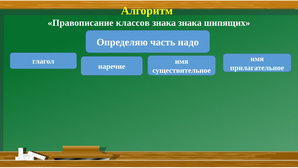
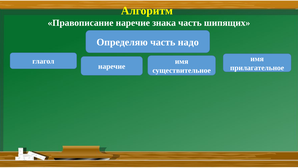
Правописание классов: классов -> наречие (133, 23)
знака знака: знака -> часть (190, 23)
